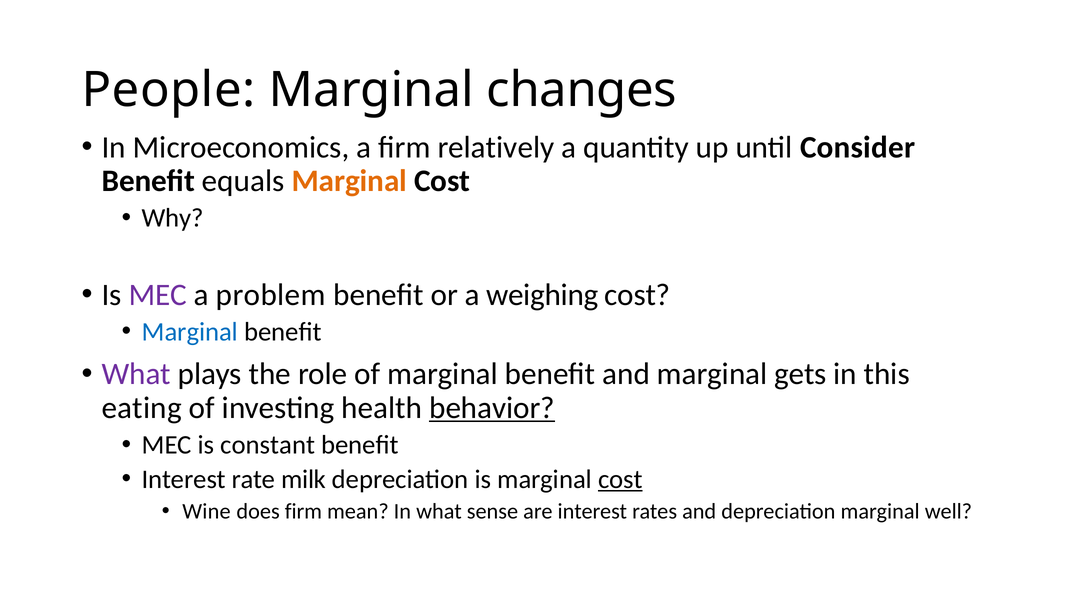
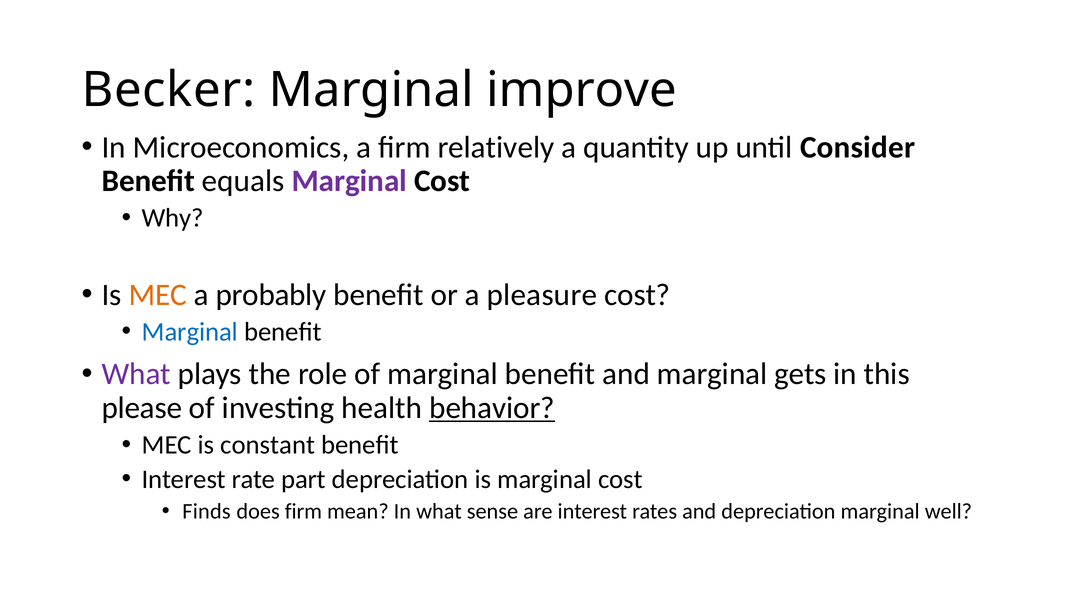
People: People -> Becker (169, 90)
changes: changes -> improve (582, 90)
Marginal colour: orange -> purple (349, 181)
MEC colour: purple -> orange (158, 295)
problem: problem -> probably (271, 295)
weighing: weighing -> pleasure (542, 295)
eating: eating -> please (142, 408)
milk: milk -> part (303, 479)
cost underline: present -> none (620, 479)
Wine: Wine -> Finds (207, 511)
